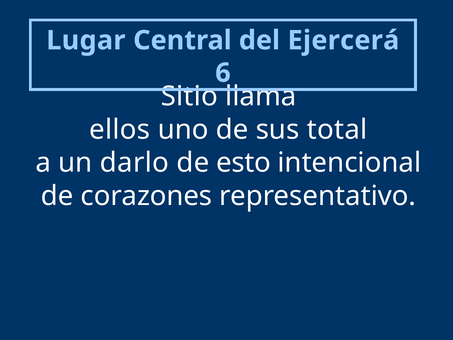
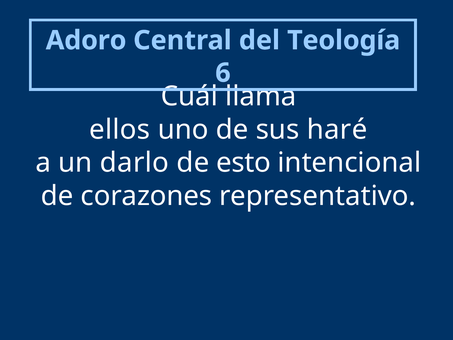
Lugar: Lugar -> Adoro (86, 40)
Ejercerá: Ejercerá -> Teología (344, 40)
Sitio: Sitio -> Cuál (189, 96)
total: total -> haré (337, 129)
